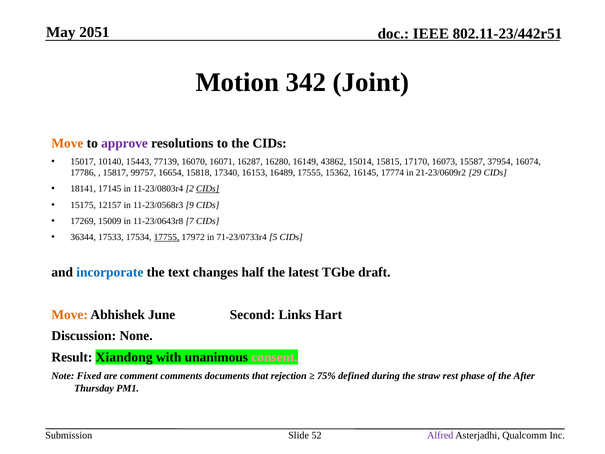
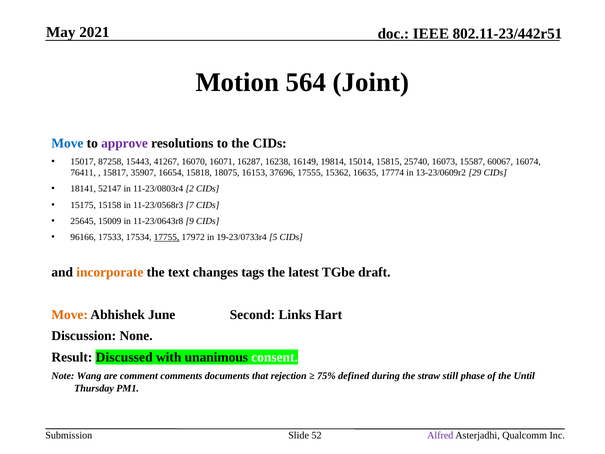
2051: 2051 -> 2021 (94, 32)
342: 342 -> 564 (306, 82)
Move colour: orange -> blue (67, 143)
10140: 10140 -> 87258 (111, 161)
77139: 77139 -> 41267 (167, 161)
16280: 16280 -> 16238 (278, 161)
43862: 43862 -> 19814 (333, 161)
17170: 17170 -> 25740 (417, 161)
37954: 37954 -> 60067 (500, 161)
17786: 17786 -> 76411 (83, 173)
99757: 99757 -> 35907 (143, 173)
17340: 17340 -> 18075 (227, 173)
16489: 16489 -> 37696 (282, 173)
16145: 16145 -> 16635 (366, 173)
21-23/0609r2: 21-23/0609r2 -> 13-23/0609r2 (441, 173)
17145: 17145 -> 52147 (110, 189)
CIDs underline: present -> none (208, 189)
12157: 12157 -> 15158 (110, 205)
9: 9 -> 7 (190, 205)
17269: 17269 -> 25645 (83, 221)
7: 7 -> 9 (190, 221)
36344: 36344 -> 96166 (83, 237)
71-23/0733r4: 71-23/0733r4 -> 19-23/0733r4 (242, 237)
incorporate colour: blue -> orange (110, 272)
half: half -> tags (253, 272)
Xiandong: Xiandong -> Discussed (124, 357)
consent colour: pink -> white (275, 357)
Fixed: Fixed -> Wang (89, 376)
rest: rest -> still (450, 376)
After: After -> Until (524, 376)
